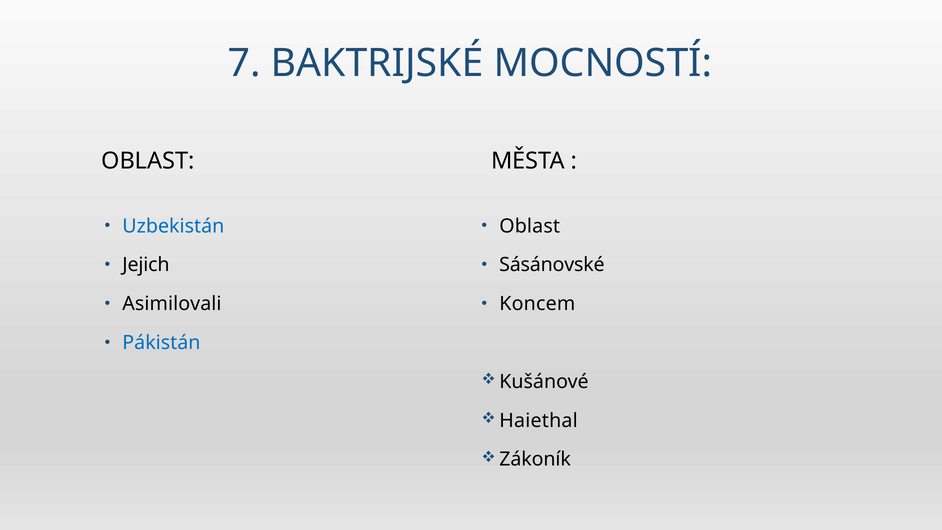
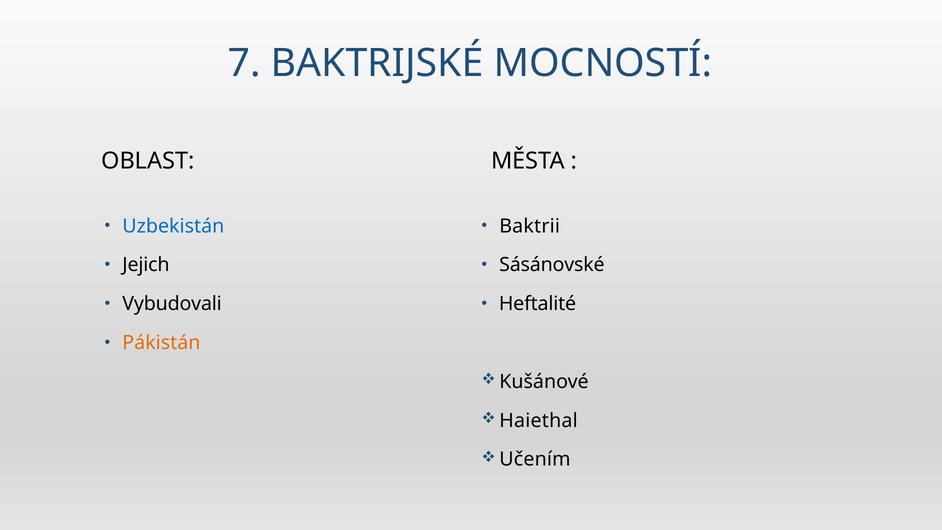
Oblast: Oblast -> Baktrii (530, 226)
Asimilovali: Asimilovali -> Vybudovali (172, 304)
Koncem: Koncem -> Heftalité (538, 304)
Pákistán colour: blue -> orange (161, 343)
Zákoník: Zákoník -> Učením (535, 459)
